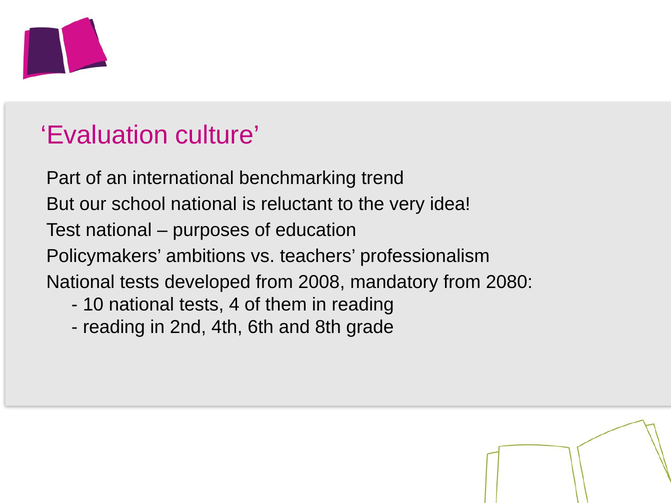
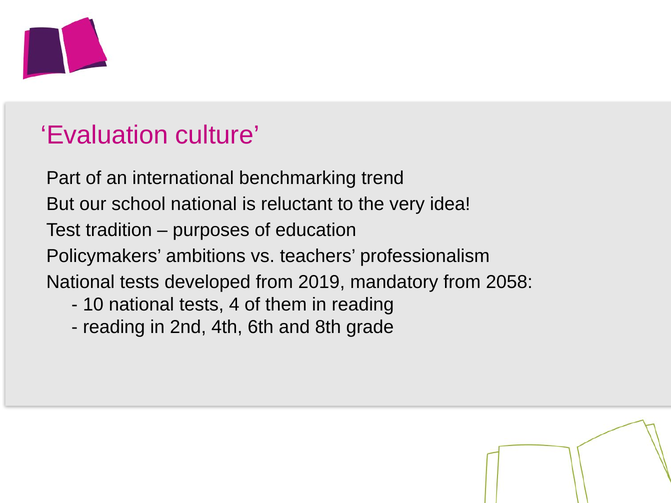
Test national: national -> tradition (119, 230)
2008: 2008 -> 2019 (322, 282)
2080: 2080 -> 2058 (509, 282)
